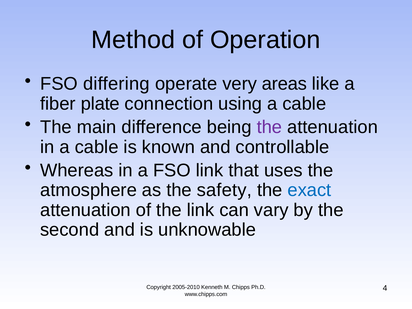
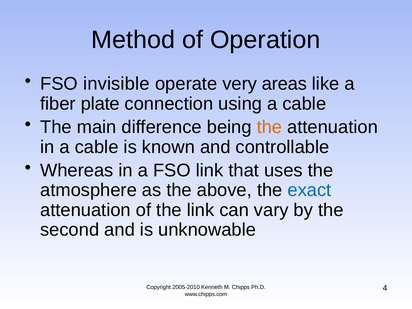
differing: differing -> invisible (116, 84)
the colour: purple -> orange (269, 127)
safety: safety -> above (224, 190)
